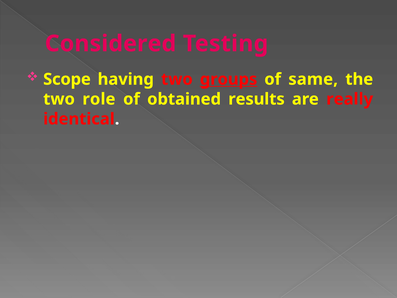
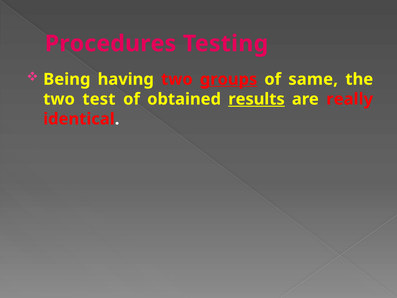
Considered: Considered -> Procedures (110, 44)
Scope: Scope -> Being (67, 79)
role: role -> test (99, 99)
results underline: none -> present (256, 99)
